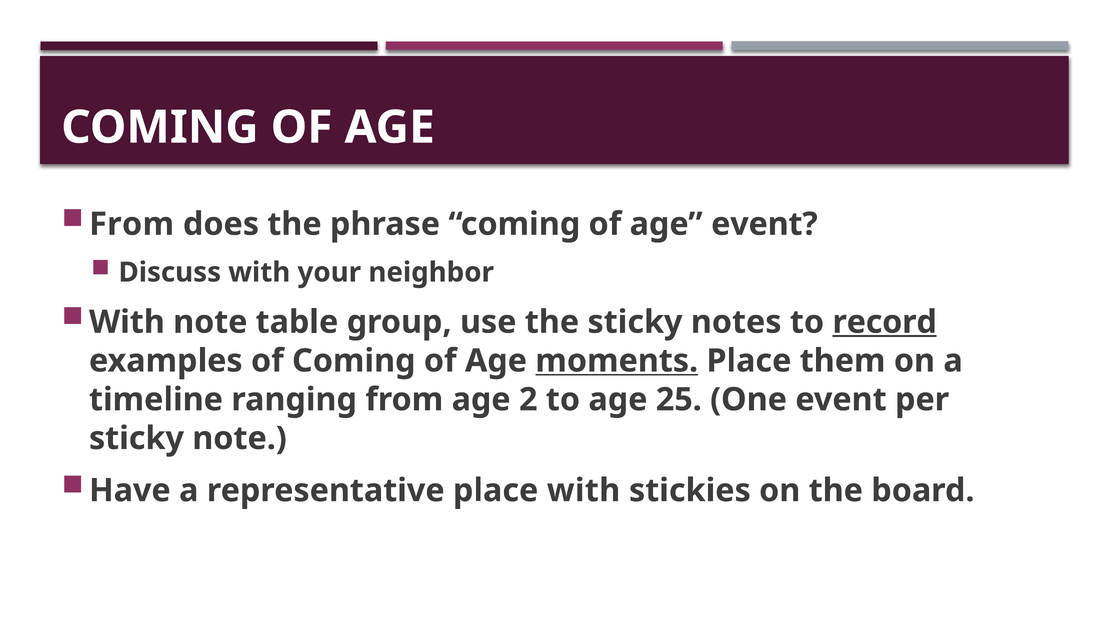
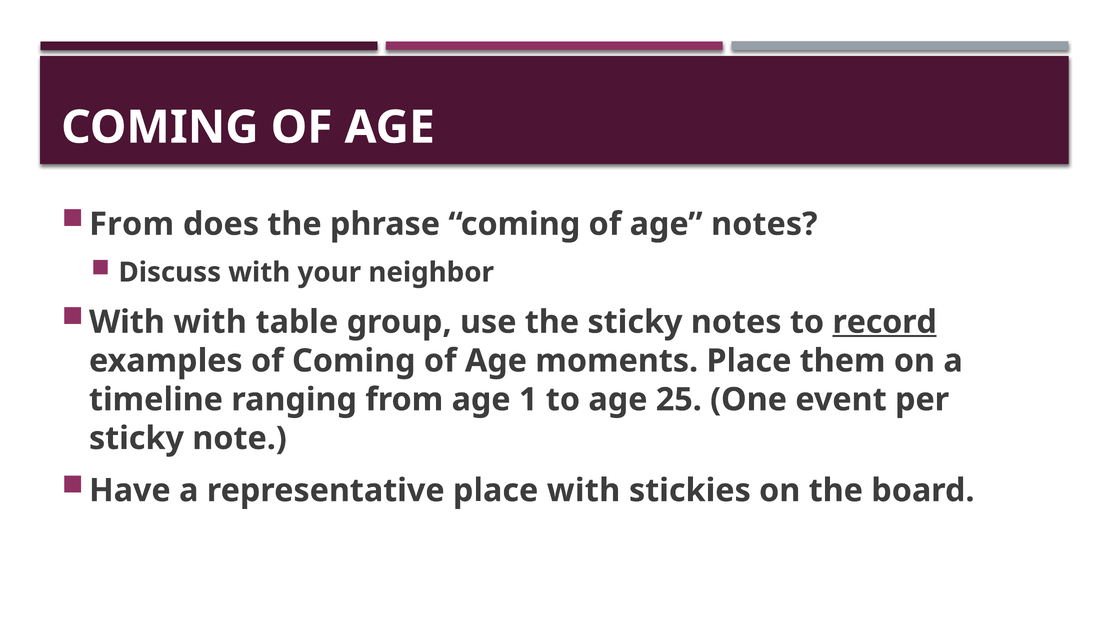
age event: event -> notes (764, 224)
With note: note -> with (210, 322)
moments underline: present -> none (617, 361)
2: 2 -> 1 (528, 399)
